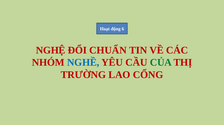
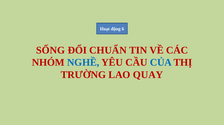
NGHỆ: NGHỆ -> SỐNG (51, 50)
CỦA colour: green -> blue (161, 62)
CỔNG: CỔNG -> QUAY (148, 74)
